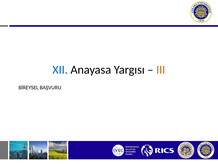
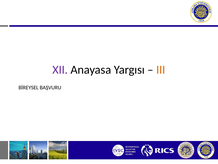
XII colour: blue -> purple (60, 70)
